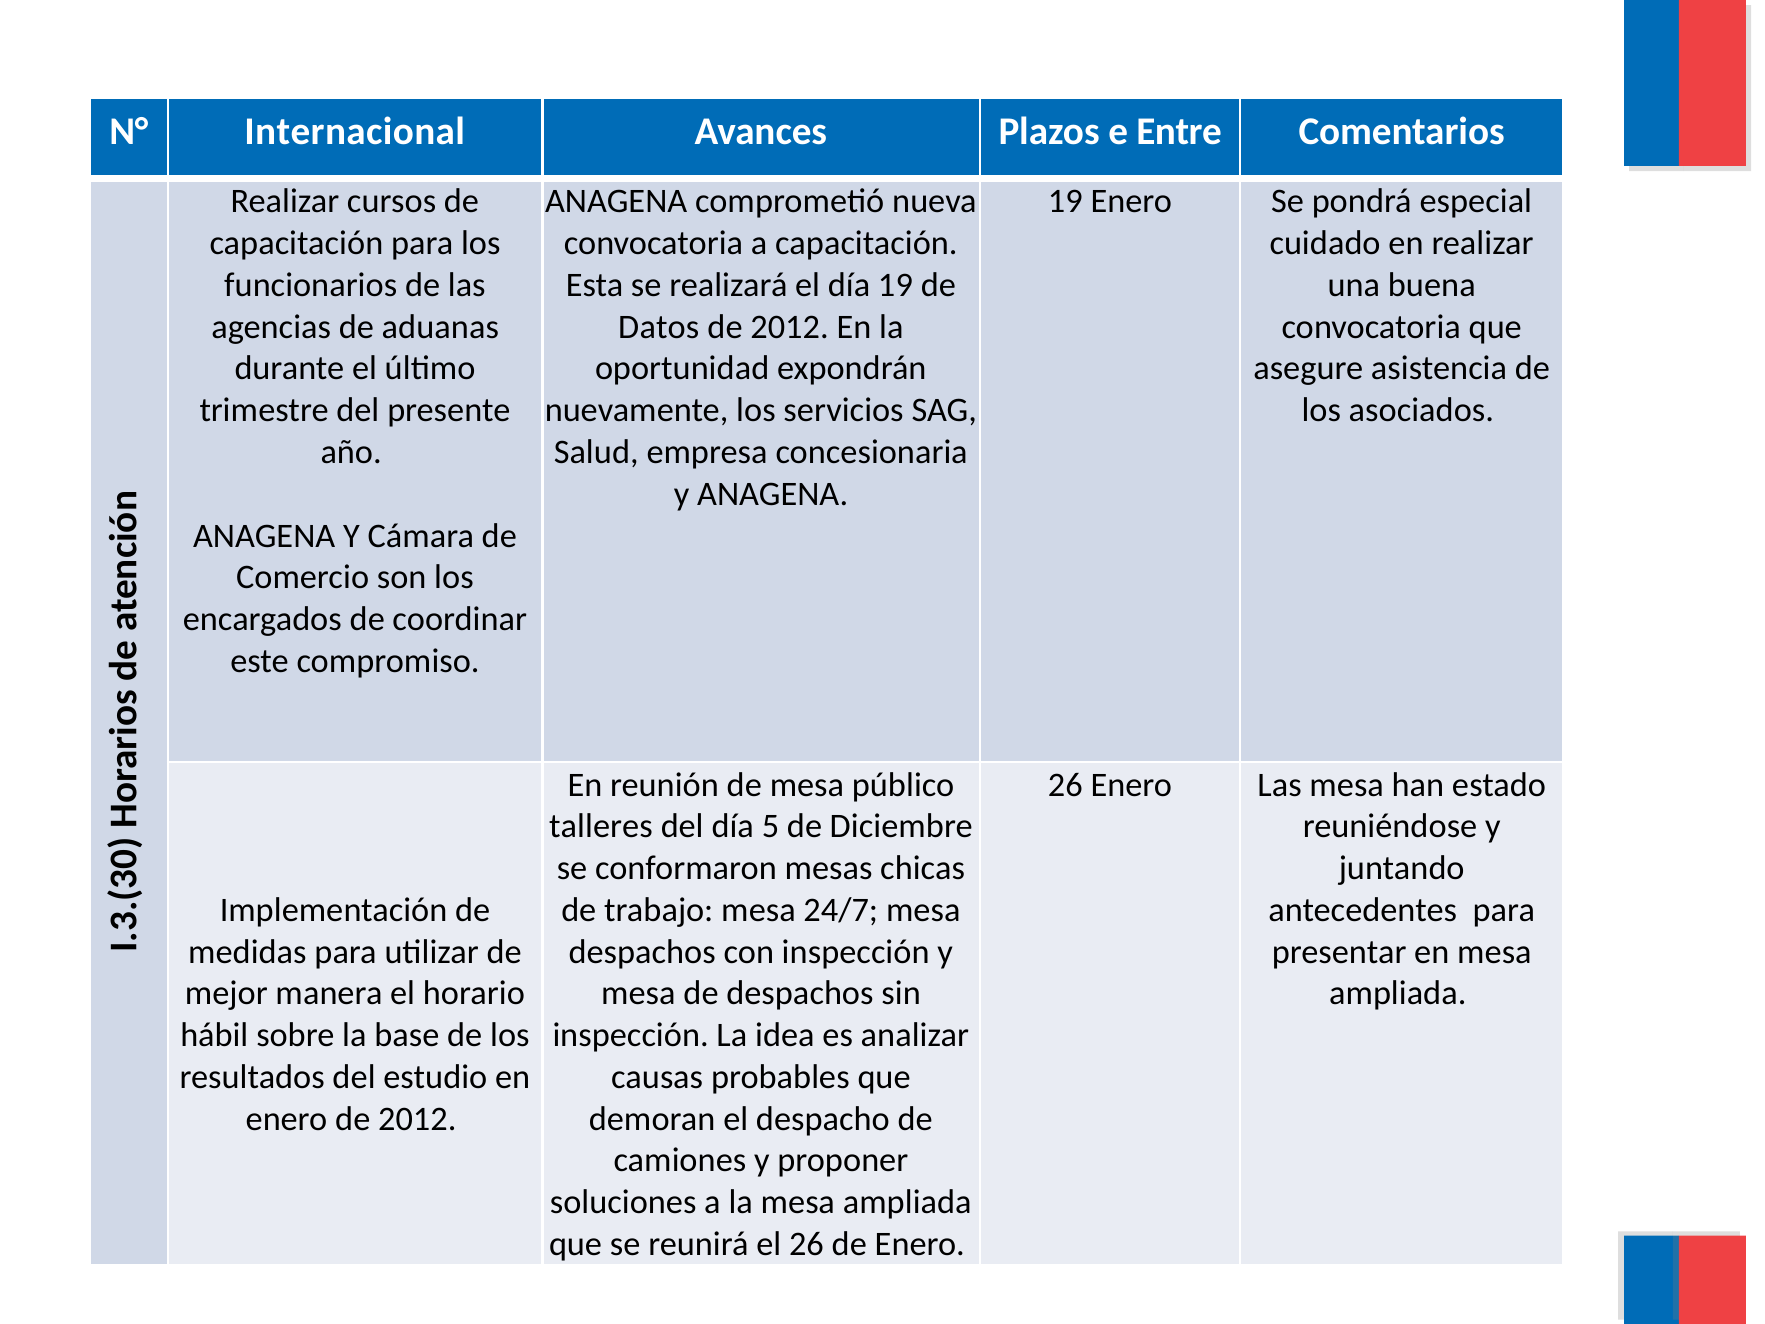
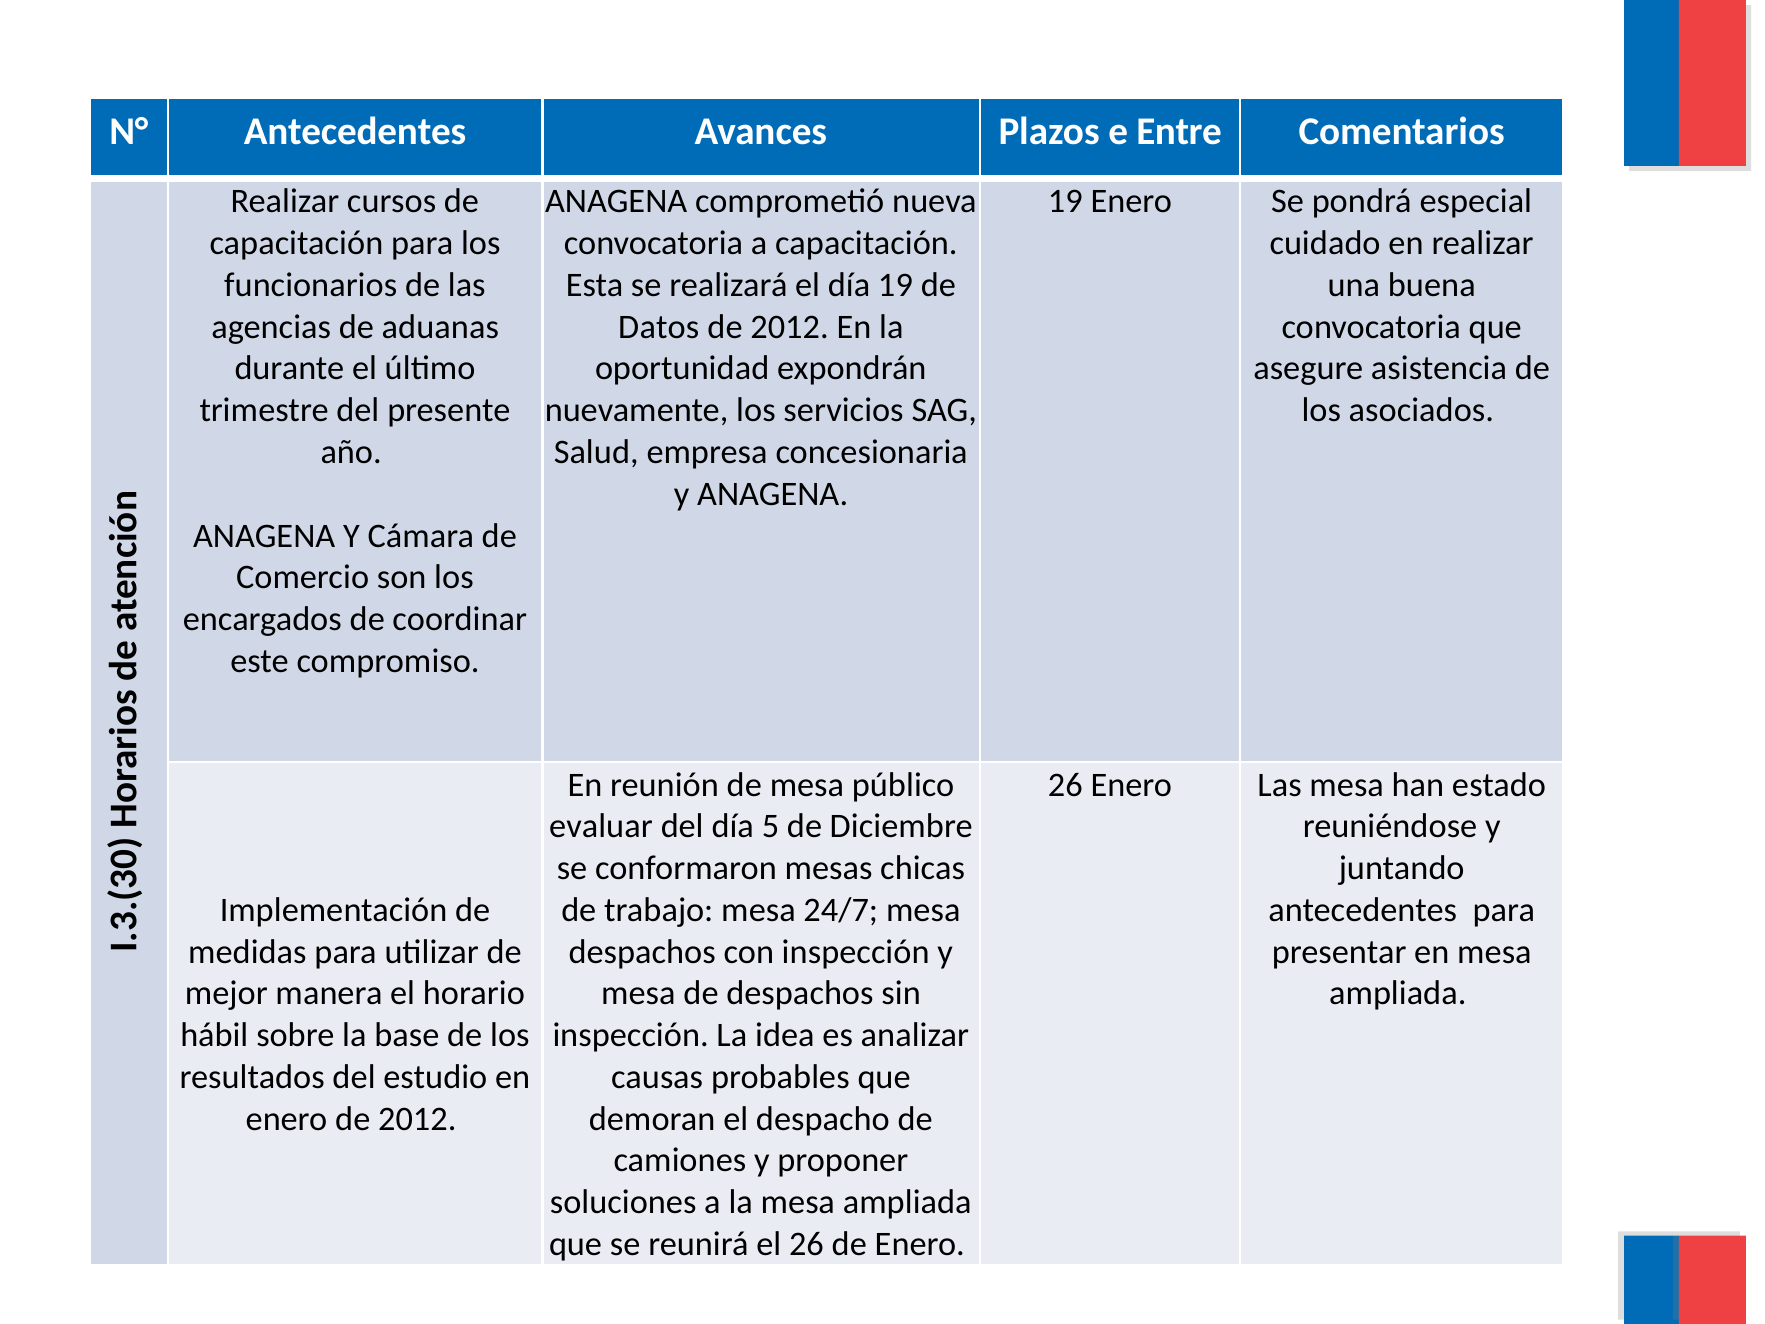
N° Internacional: Internacional -> Antecedentes (355, 131)
talleres: talleres -> evaluar (601, 826)
